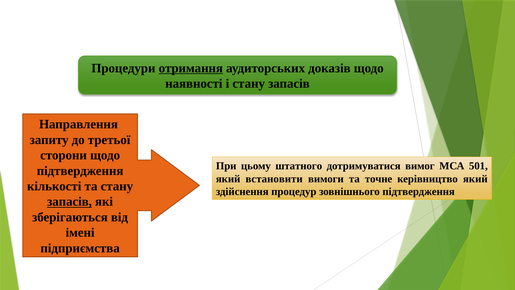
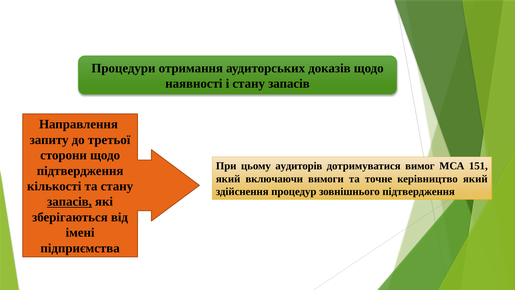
отримання underline: present -> none (191, 68)
штатного: штатного -> аудиторів (299, 166)
501: 501 -> 151 (478, 166)
встановити: встановити -> включаючи (274, 179)
